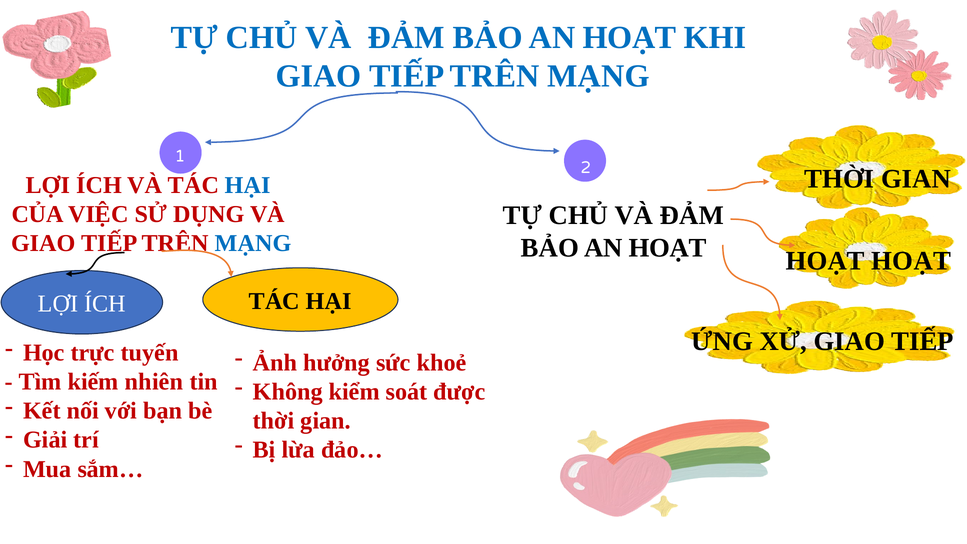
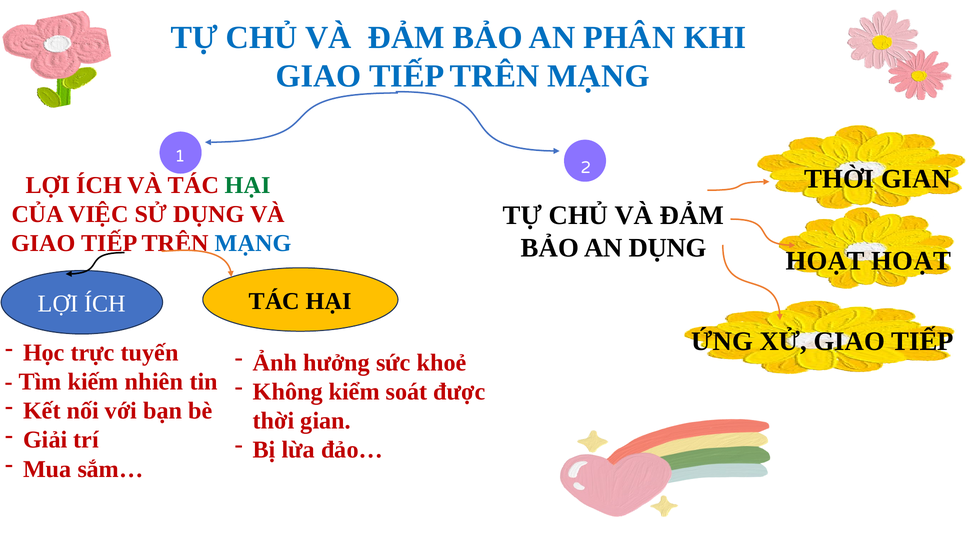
HOẠT: HOẠT -> PHÂN (629, 38)
HẠI colour: blue -> green (248, 185)
HOẠT: HOẠT -> DỤNG (668, 248)
